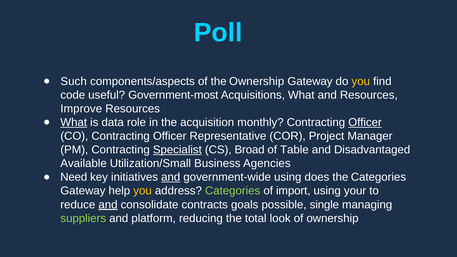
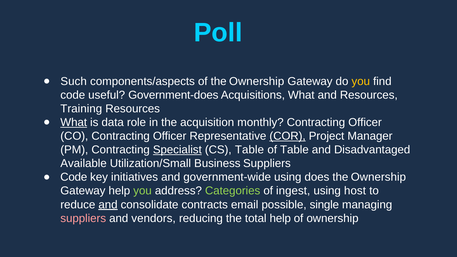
Government-most: Government-most -> Government-does (173, 95)
Improve: Improve -> Training (81, 109)
Officer underline: present -> none (365, 122)
COR underline: none -> present (288, 136)
CS Broad: Broad -> Table (249, 150)
Business Agencies: Agencies -> Suppliers (267, 164)
Need: Need -> Code (74, 177)
and underline: present -> none (171, 177)
does the Categories: Categories -> Ownership (378, 177)
you colour: yellow -> light green (143, 191)
import: import -> ingest (293, 191)
your: your -> host (355, 191)
goals: goals -> email (245, 205)
suppliers colour: light green -> pink (83, 218)
platform: platform -> vendors (154, 218)
total look: look -> help (280, 218)
